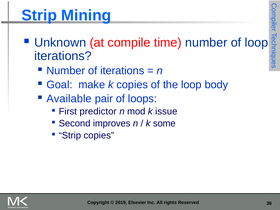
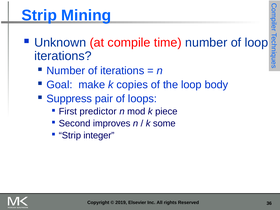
Available: Available -> Suppress (69, 99)
issue: issue -> piece (166, 111)
Strip copies: copies -> integer (99, 135)
